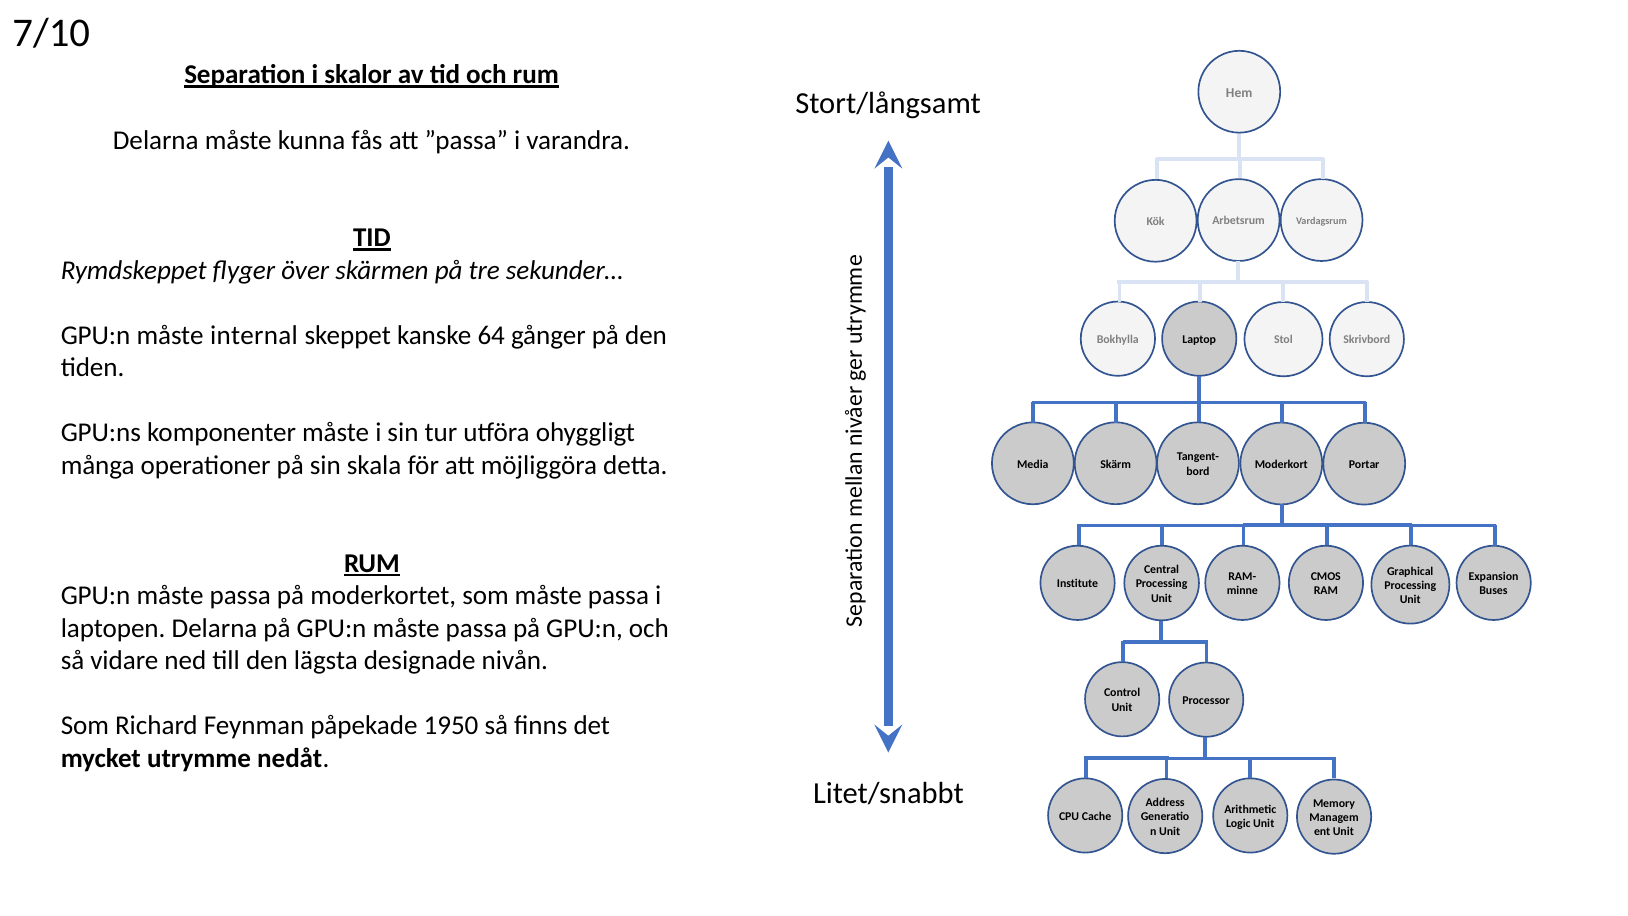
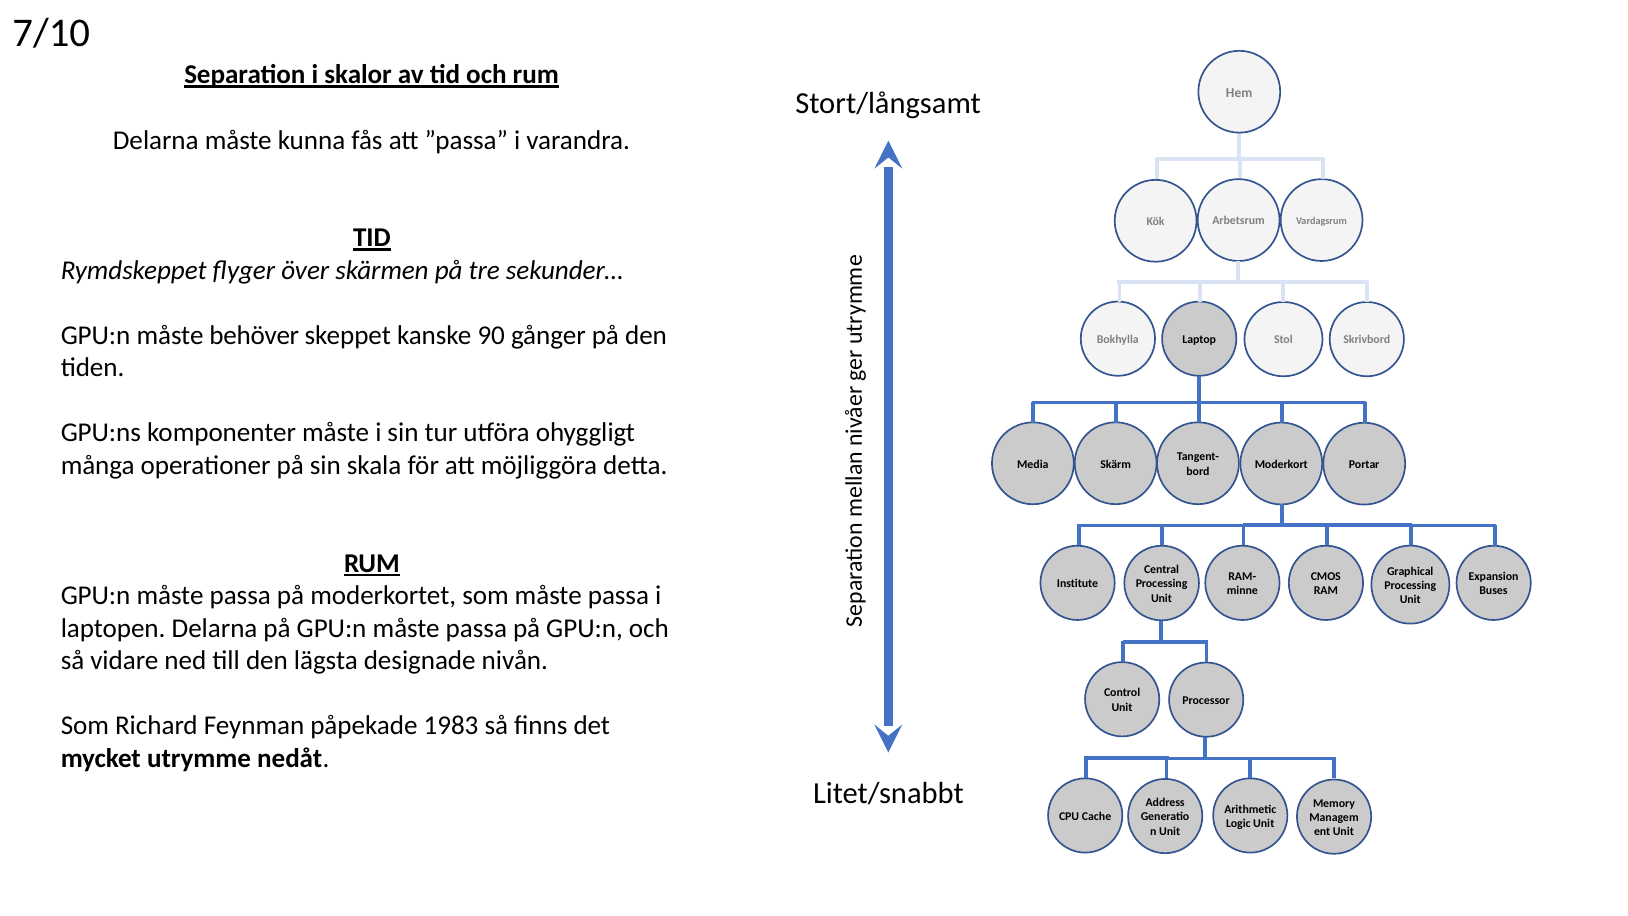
internal: internal -> behöver (254, 335)
64: 64 -> 90 (491, 335)
1950: 1950 -> 1983 (451, 726)
